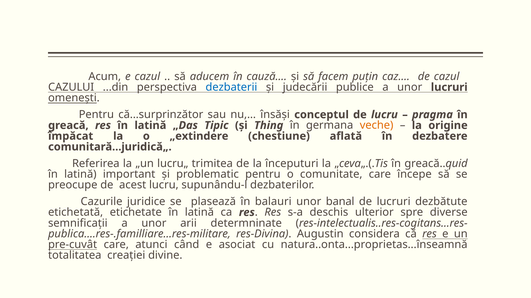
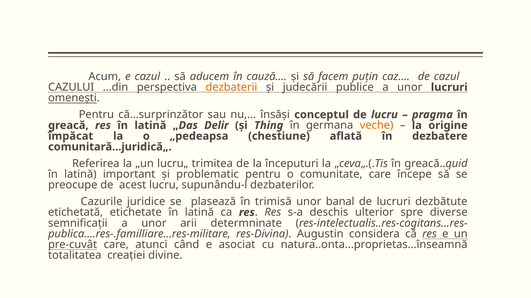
dezbaterii colour: blue -> orange (231, 87)
Tipic: Tipic -> Delir (216, 126)
„extindere: „extindere -> „pedeapsa (199, 136)
balauri: balauri -> trimisă (273, 202)
